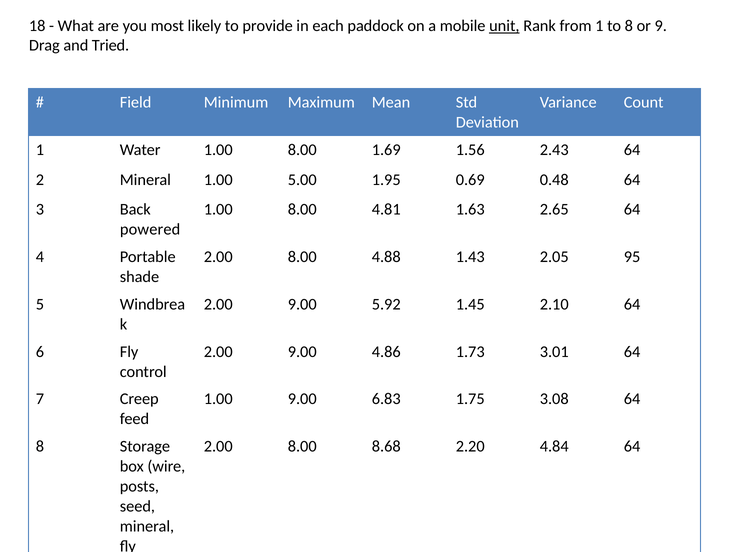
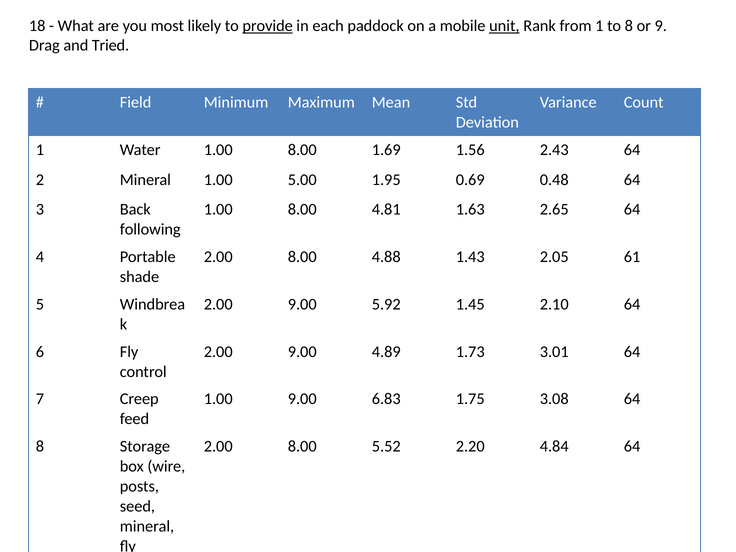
provide underline: none -> present (268, 26)
powered: powered -> following (150, 229)
95: 95 -> 61 (632, 257)
4.86: 4.86 -> 4.89 (386, 352)
8.68: 8.68 -> 5.52 (386, 446)
